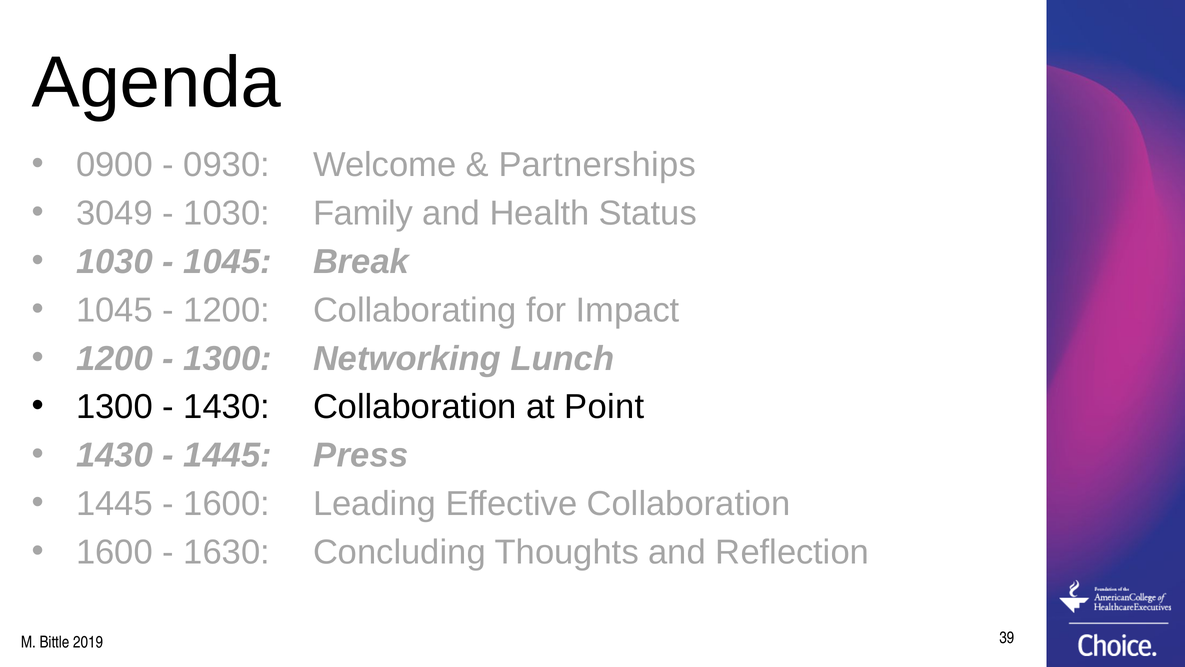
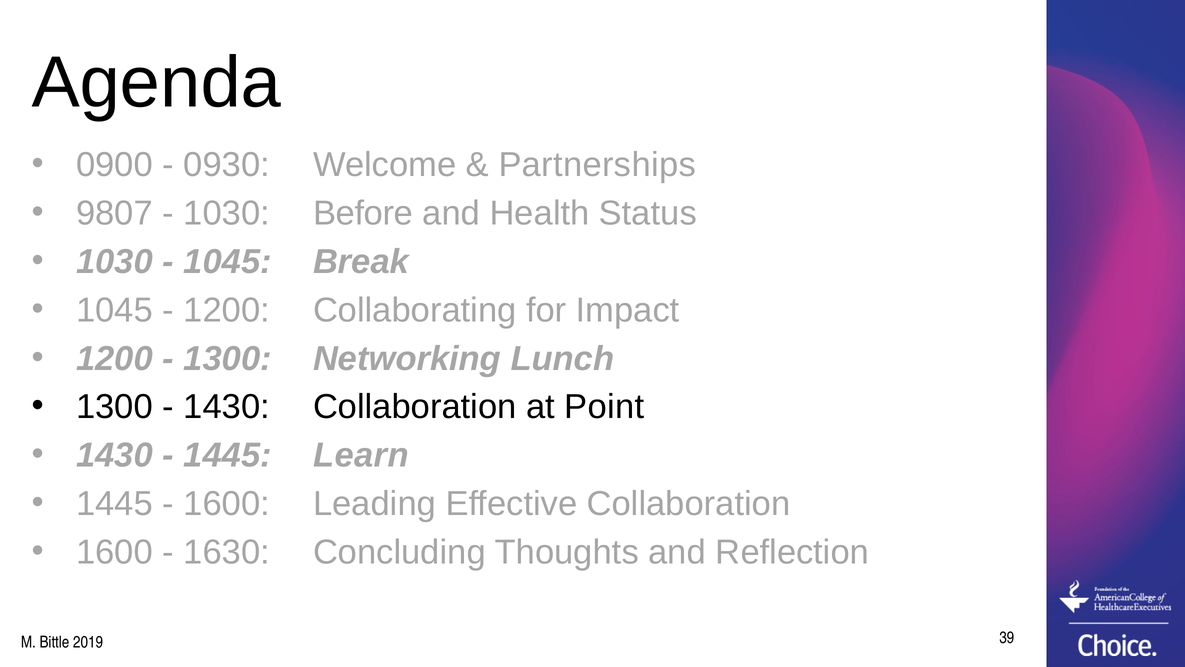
3049: 3049 -> 9807 (114, 213)
Family: Family -> Before (363, 213)
Press: Press -> Learn (361, 455)
